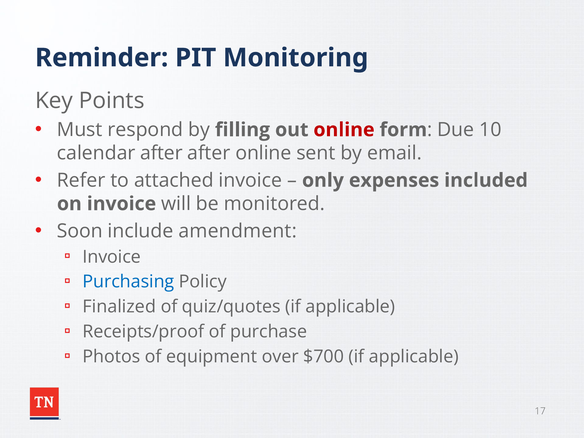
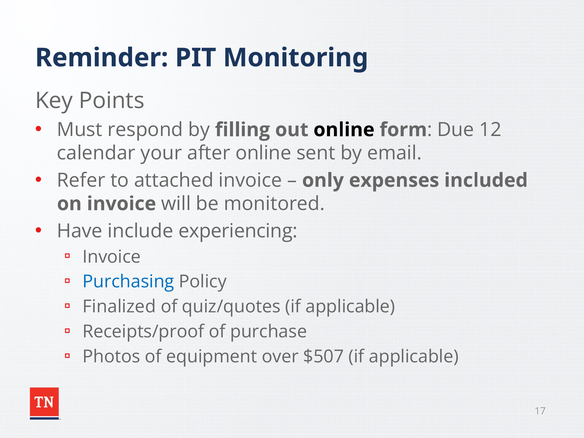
online colour: red -> black (344, 130)
10: 10 -> 12 (490, 130)
calendar after: after -> your (161, 153)
Soon: Soon -> Have (80, 231)
amendment: amendment -> experiencing (238, 231)
$700: $700 -> $507 (324, 357)
